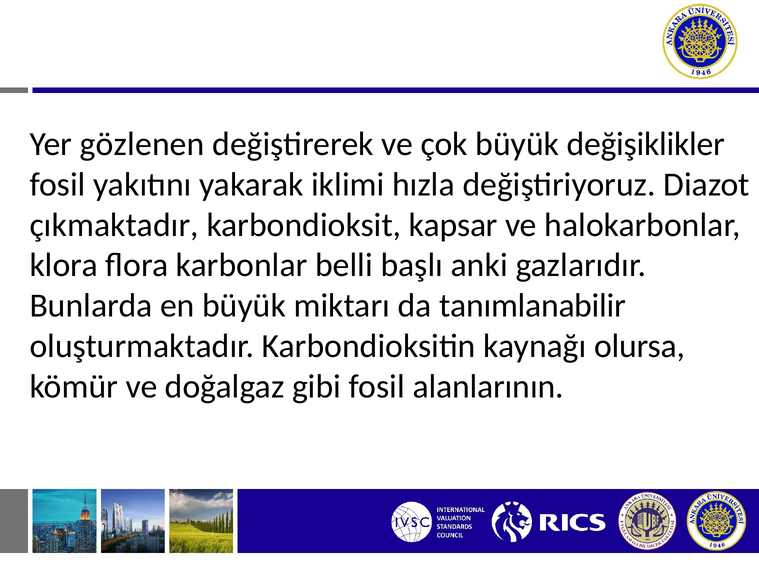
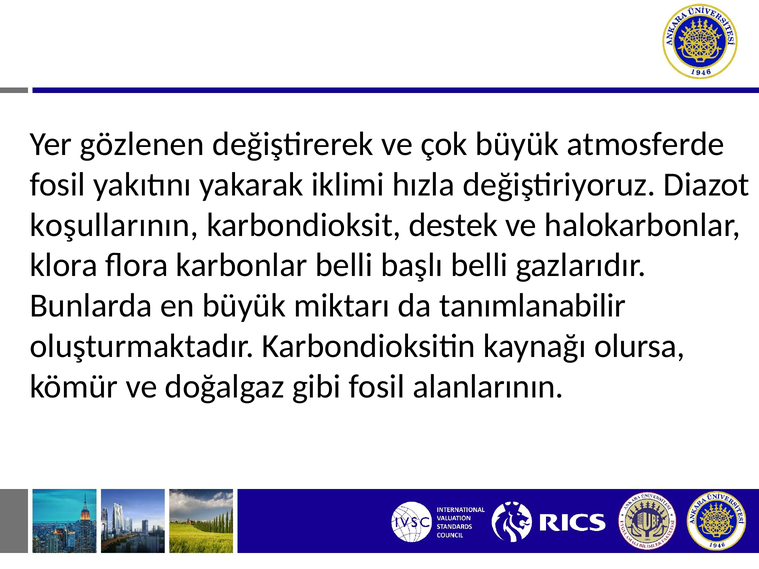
değişiklikler: değişiklikler -> atmosferde (646, 144)
çıkmaktadır: çıkmaktadır -> koşullarının (114, 225)
kapsar: kapsar -> destek (453, 225)
başlı anki: anki -> belli (479, 265)
